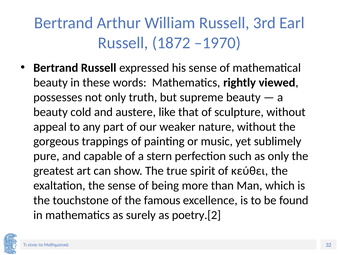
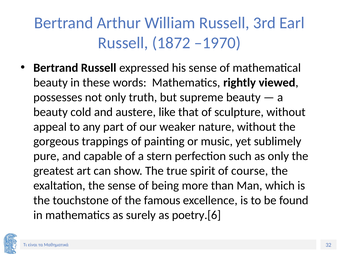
κεύθει: κεύθει -> course (250, 170)
poetry.[2: poetry.[2 -> poetry.[6 (196, 214)
